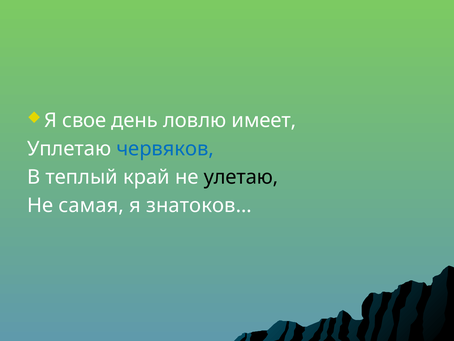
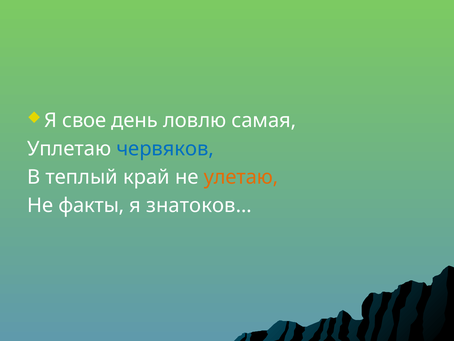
имеет: имеет -> самая (264, 120)
улетаю colour: black -> orange (241, 177)
самая: самая -> факты (91, 205)
